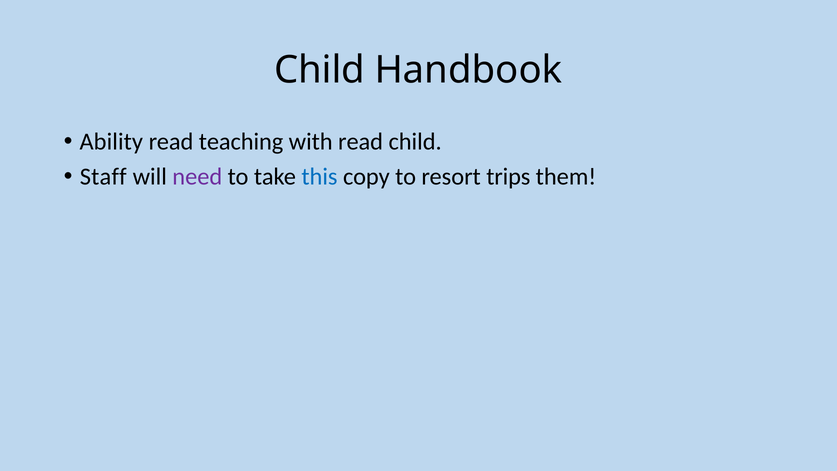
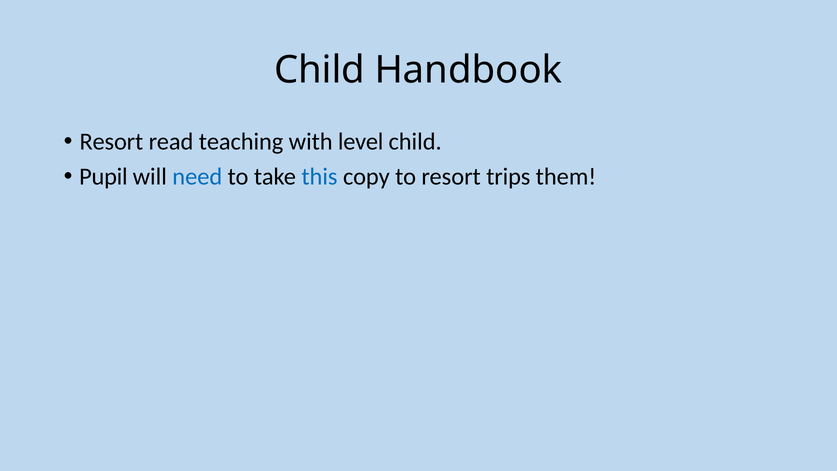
Ability: Ability -> Resort (111, 142)
with read: read -> level (361, 142)
Staff: Staff -> Pupil (103, 177)
need colour: purple -> blue (197, 177)
